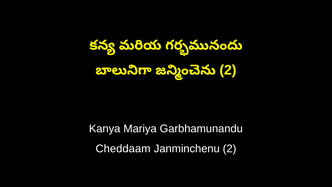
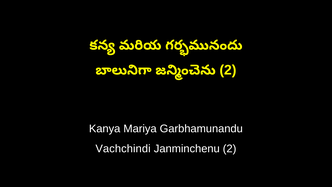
Cheddaam: Cheddaam -> Vachchindi (123, 149)
